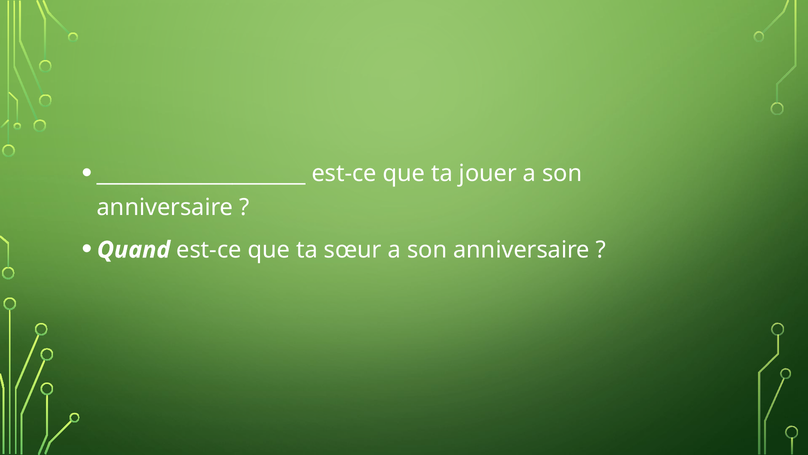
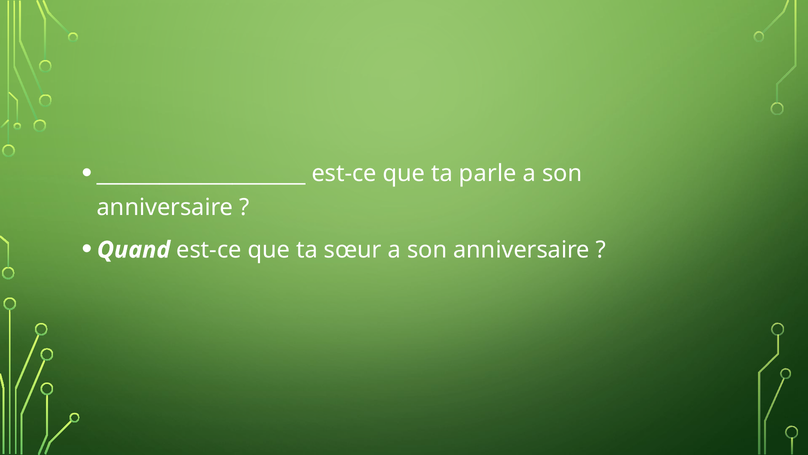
jouer: jouer -> parle (488, 173)
